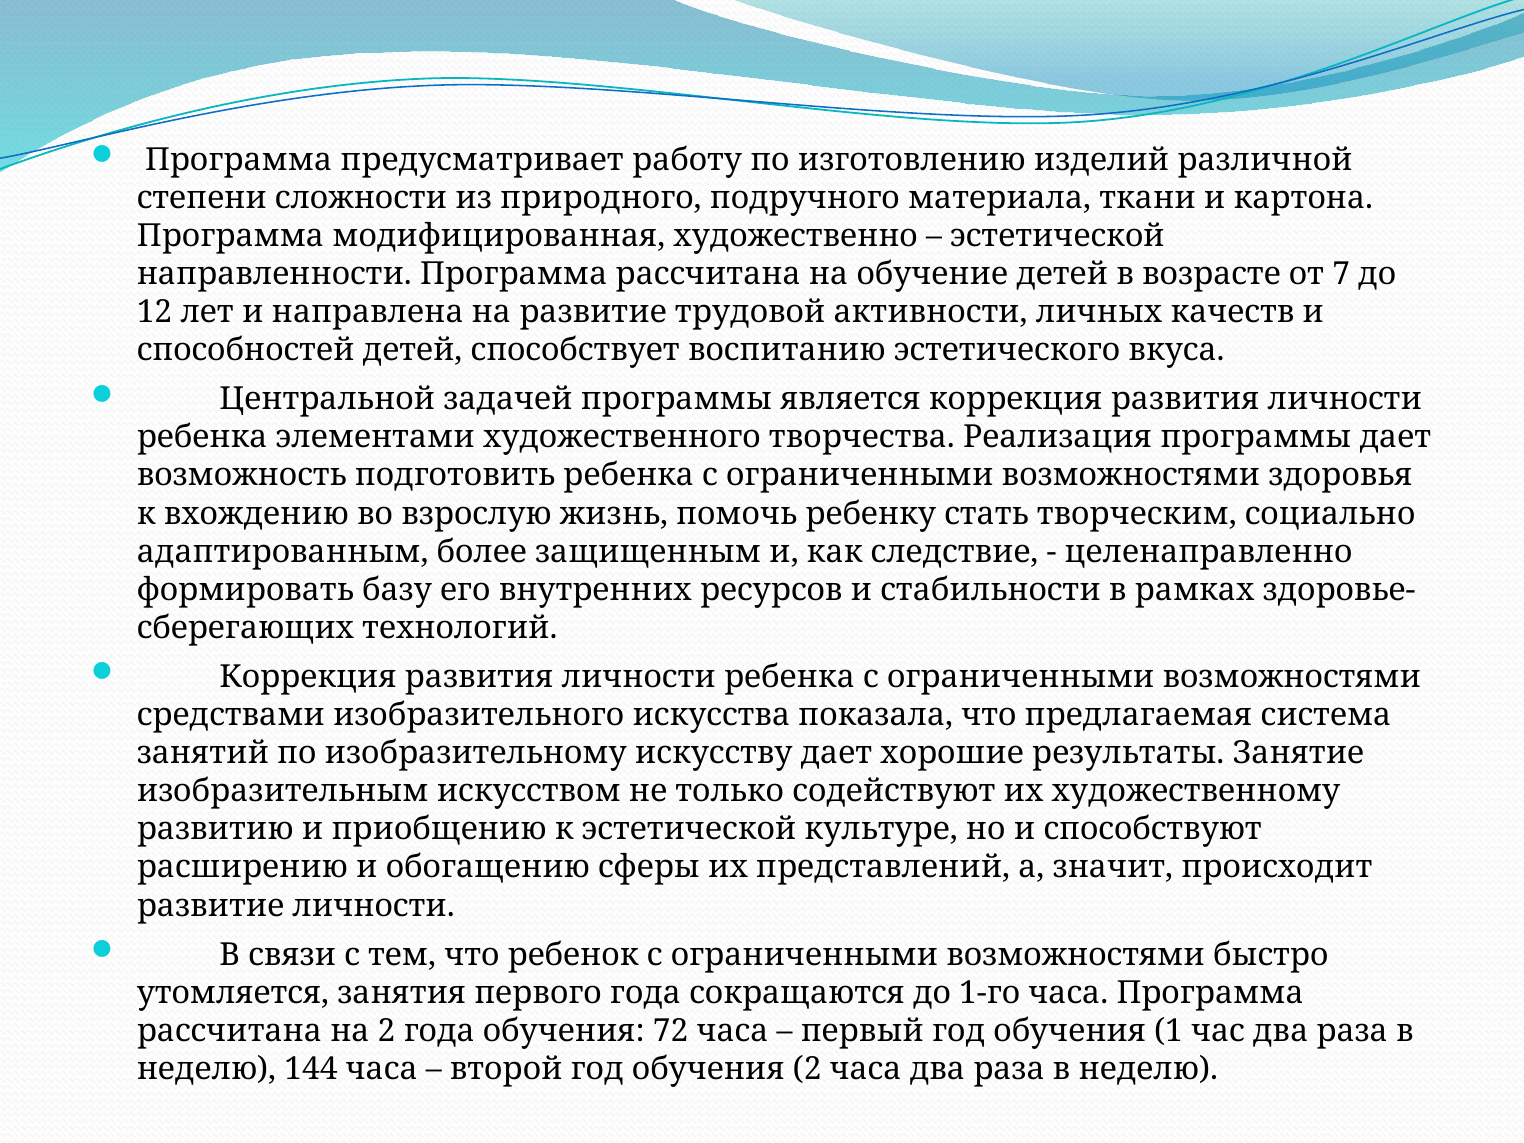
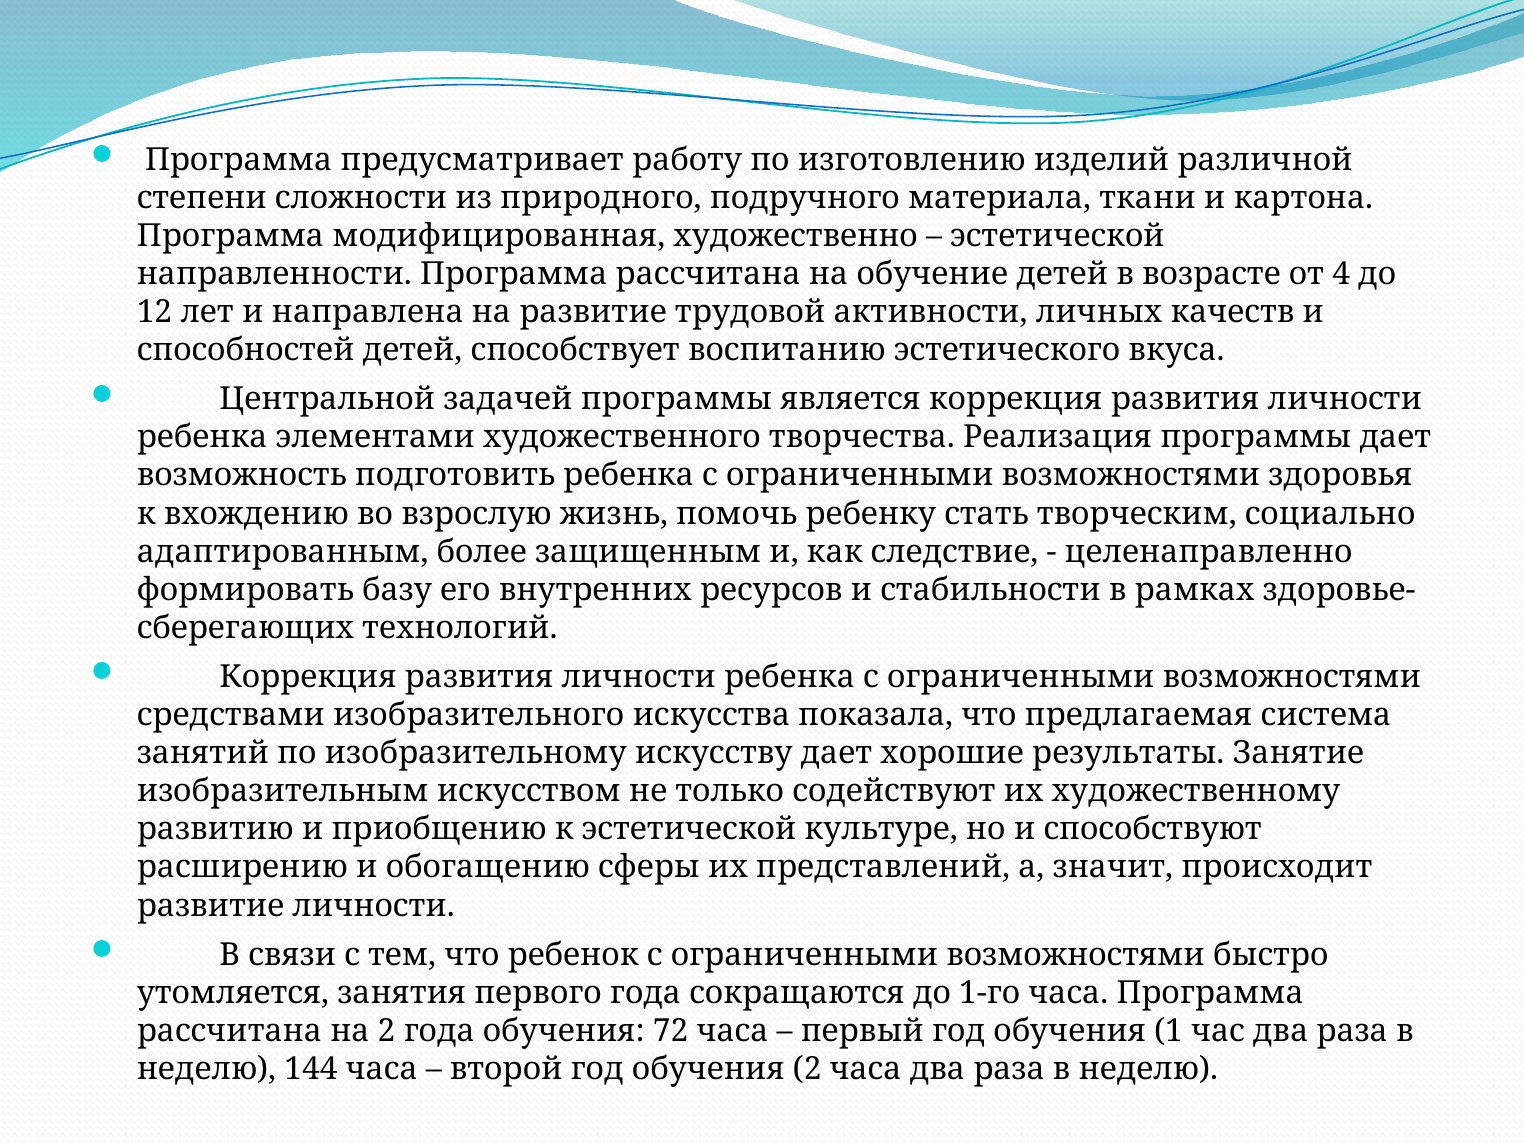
7: 7 -> 4 (1341, 274)
